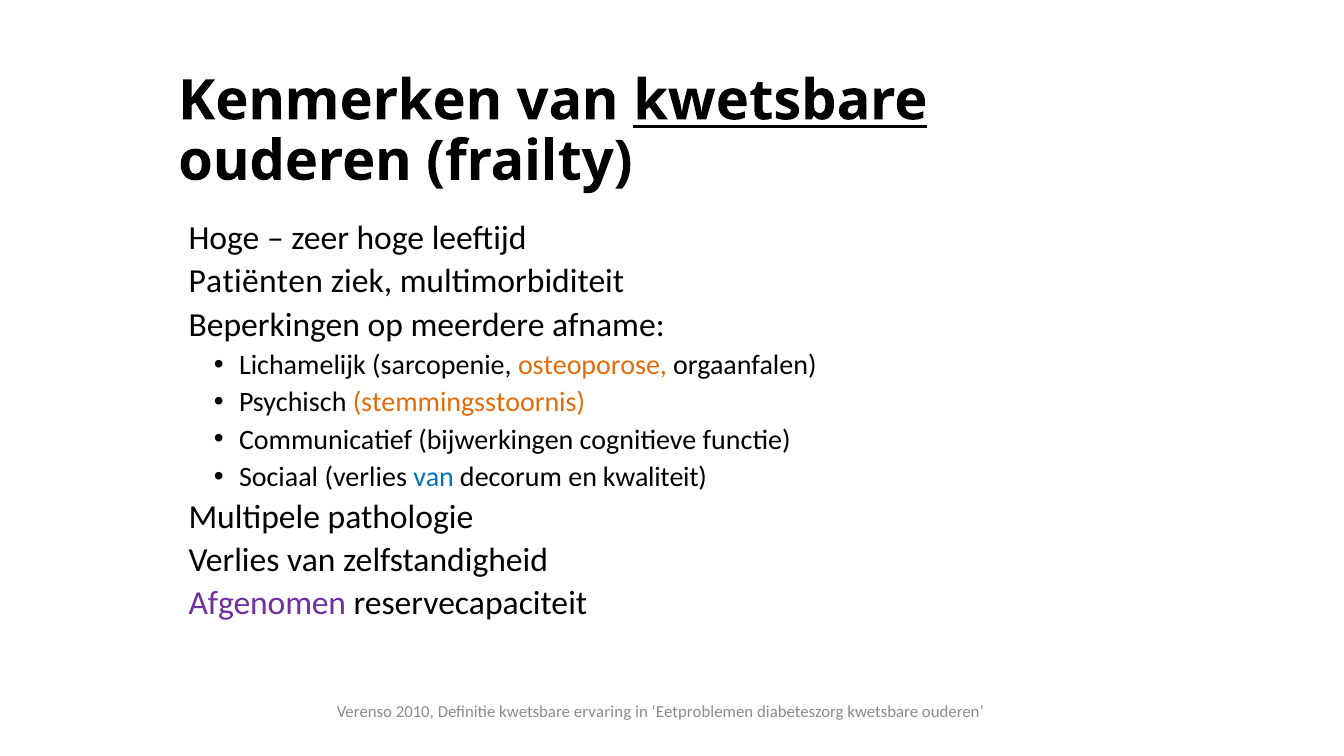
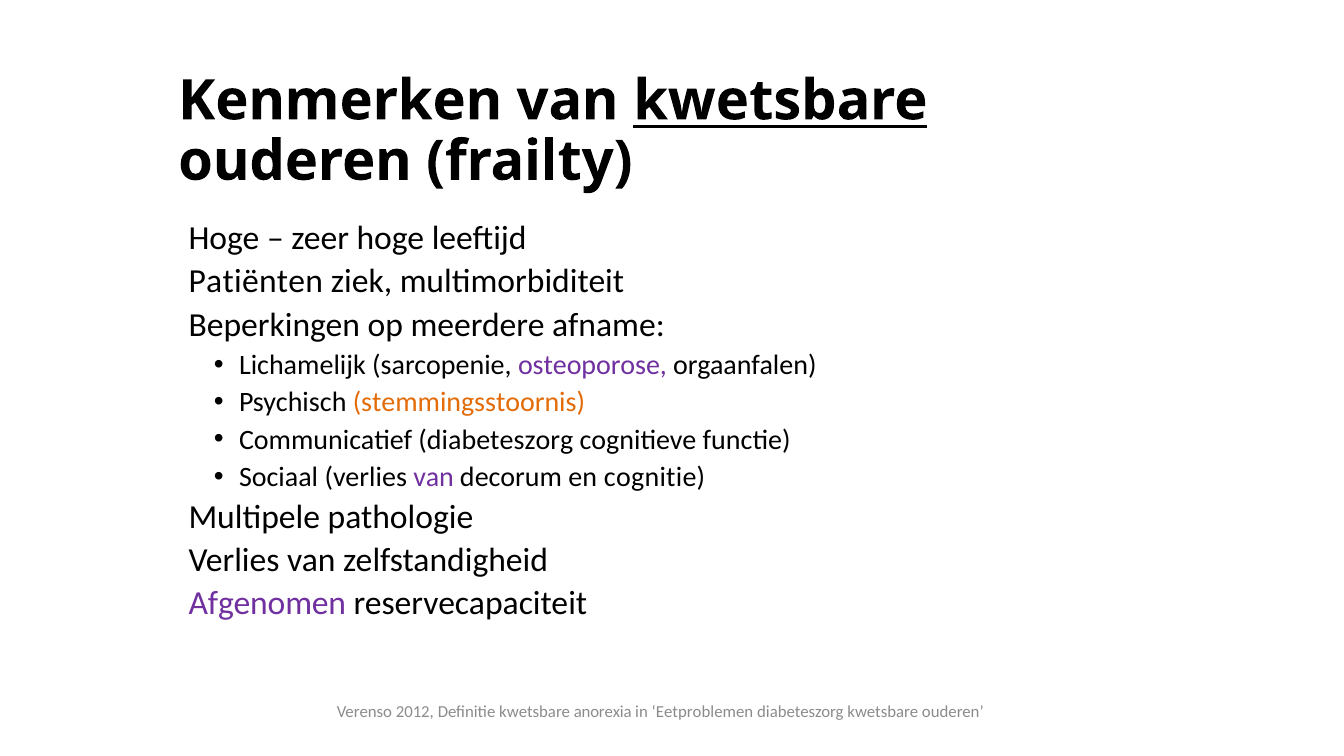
osteoporose colour: orange -> purple (592, 365)
Communicatief bijwerkingen: bijwerkingen -> diabeteszorg (496, 440)
van colour: blue -> purple (434, 477)
kwaliteit: kwaliteit -> cognitie (655, 477)
2010: 2010 -> 2012 (415, 712)
ervaring: ervaring -> anorexia (603, 712)
